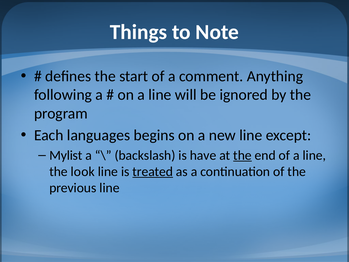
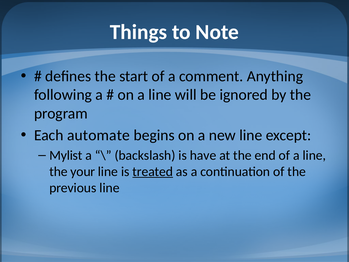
languages: languages -> automate (98, 135)
the underline: present -> none (242, 155)
look: look -> your (83, 171)
